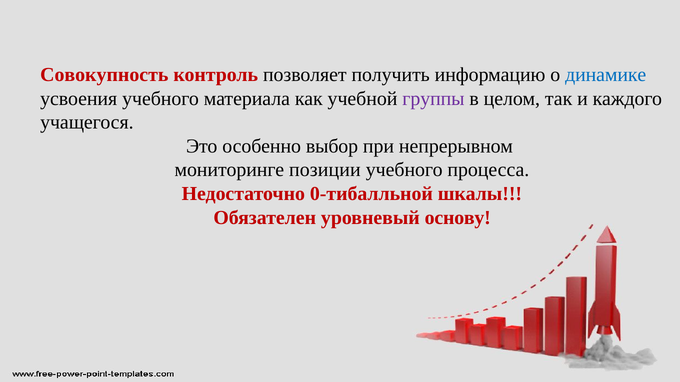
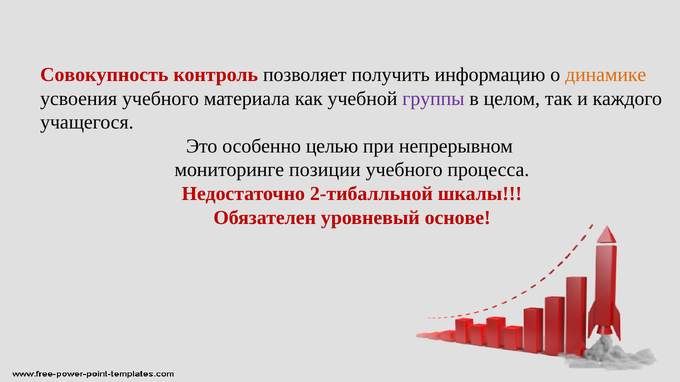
динамике colour: blue -> orange (606, 75)
выбор: выбор -> целью (332, 146)
0-тибалльной: 0-тибалльной -> 2-тибалльной (371, 194)
основу: основу -> основе (458, 218)
